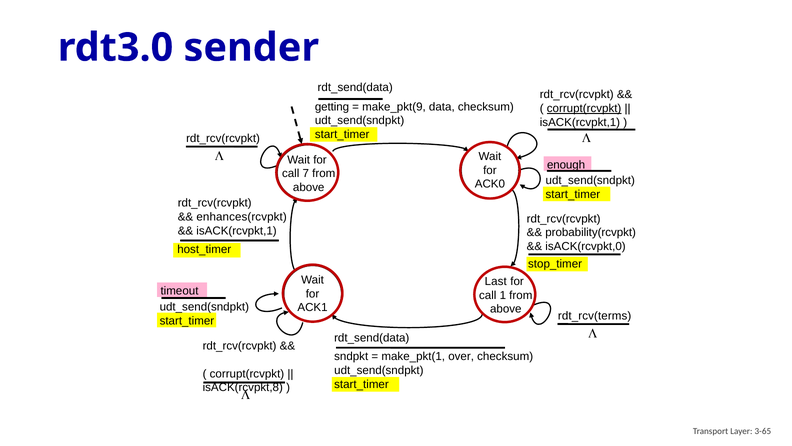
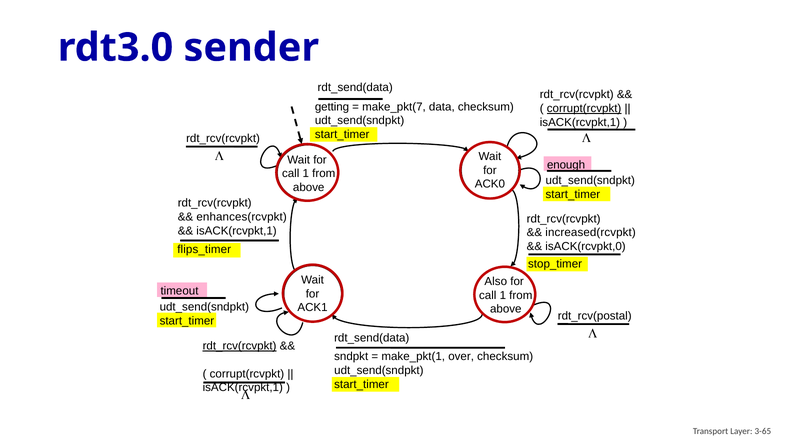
make_pkt(9: make_pkt(9 -> make_pkt(7 (394, 107)
7: 7 -> 1 (306, 173)
probability(rcvpkt: probability(rcvpkt -> increased(rcvpkt (591, 232)
host_timer: host_timer -> flips_timer (204, 249)
Last: Last -> Also (496, 281)
rdt_rcv(terms: rdt_rcv(terms -> rdt_rcv(postal (595, 316)
rdt_rcv(rcvpkt underline: none -> present (240, 346)
isACK(rcvpkt,8: isACK(rcvpkt,8 -> isACK(rcvpkt,1 (243, 387)
